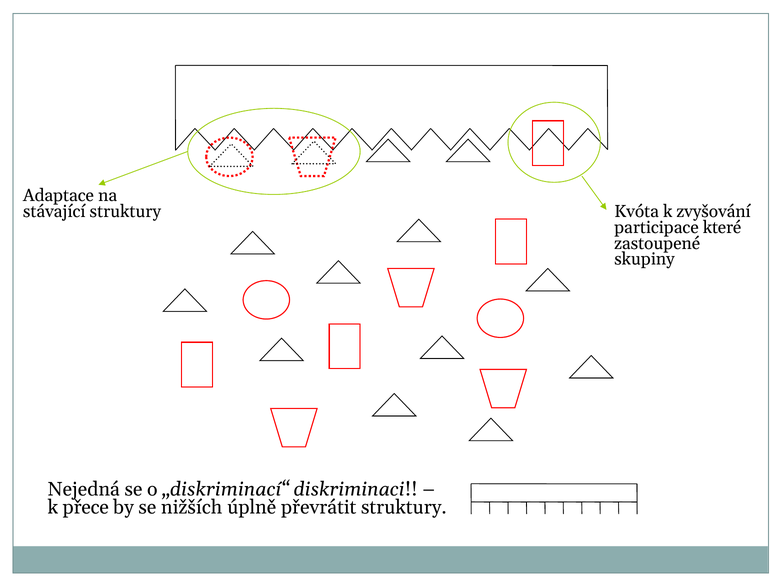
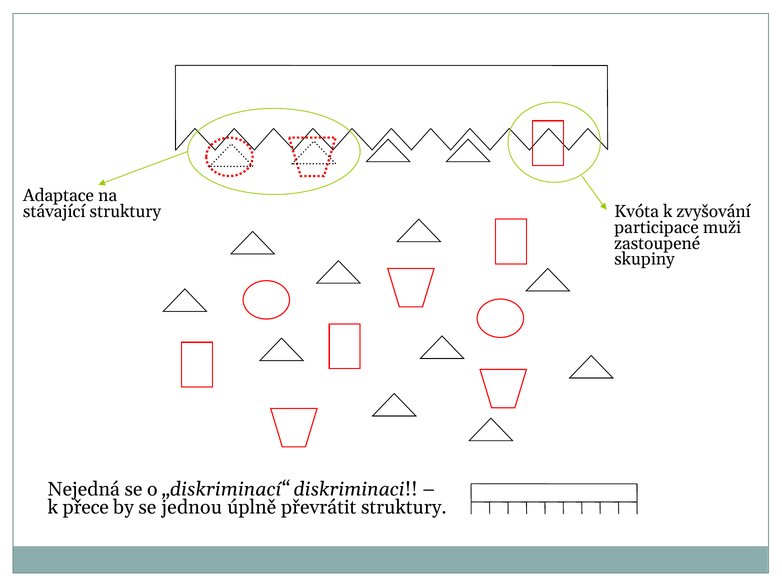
které: které -> muži (722, 228)
nižších: nižších -> jednou (192, 508)
